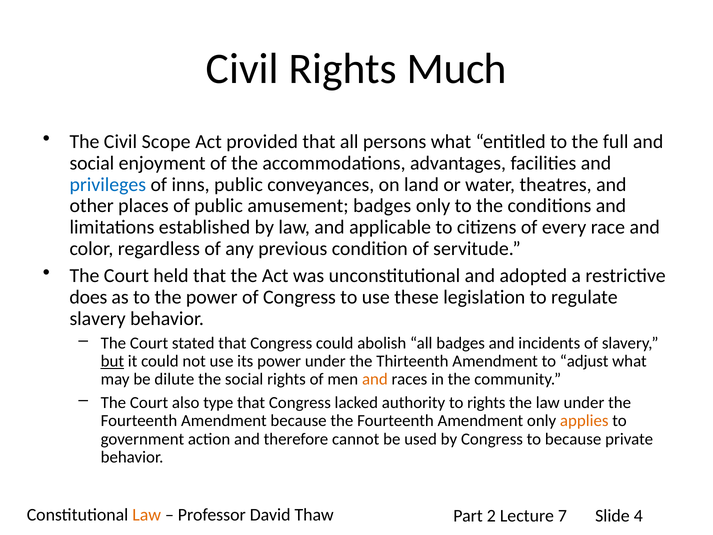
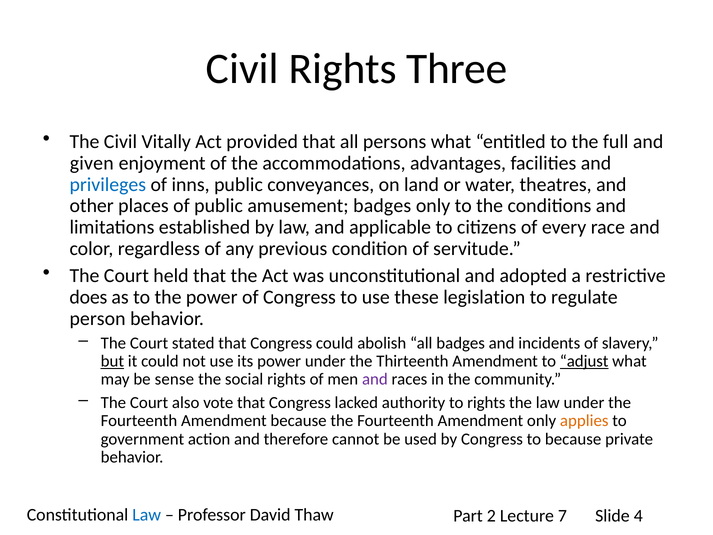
Much: Much -> Three (457, 69)
Scope: Scope -> Vitally (166, 142)
social: social -> given (92, 163)
slavery: slavery -> person (98, 318)
adjust underline: none -> present (584, 361)
dilute: dilute -> sense (174, 379)
and colour: orange -> purple (375, 379)
type: type -> vote (218, 402)
Law colour: orange -> blue (147, 515)
